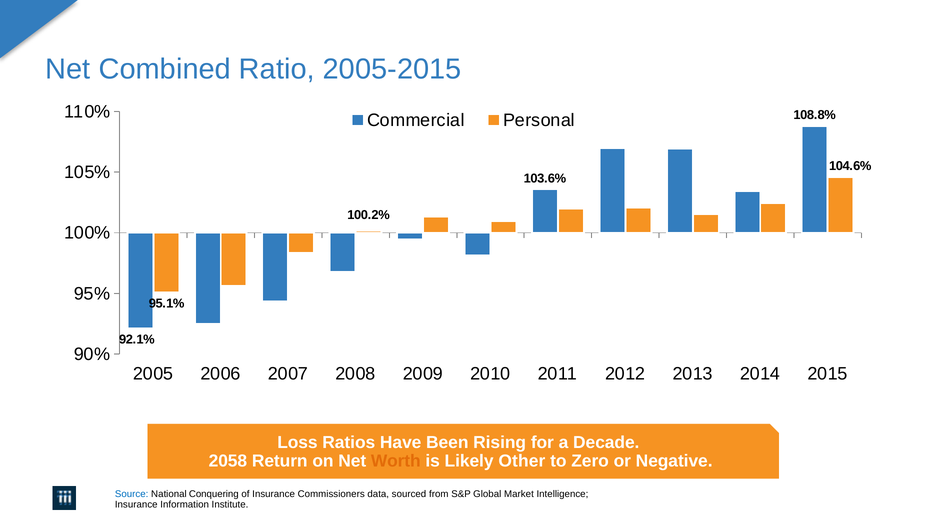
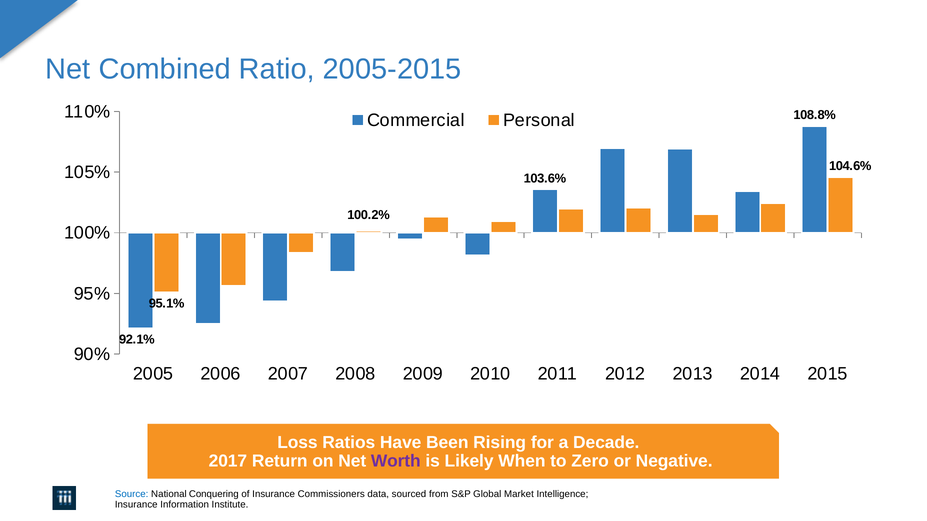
2058: 2058 -> 2017 (228, 461)
Worth colour: orange -> purple (396, 461)
Other: Other -> When (522, 461)
